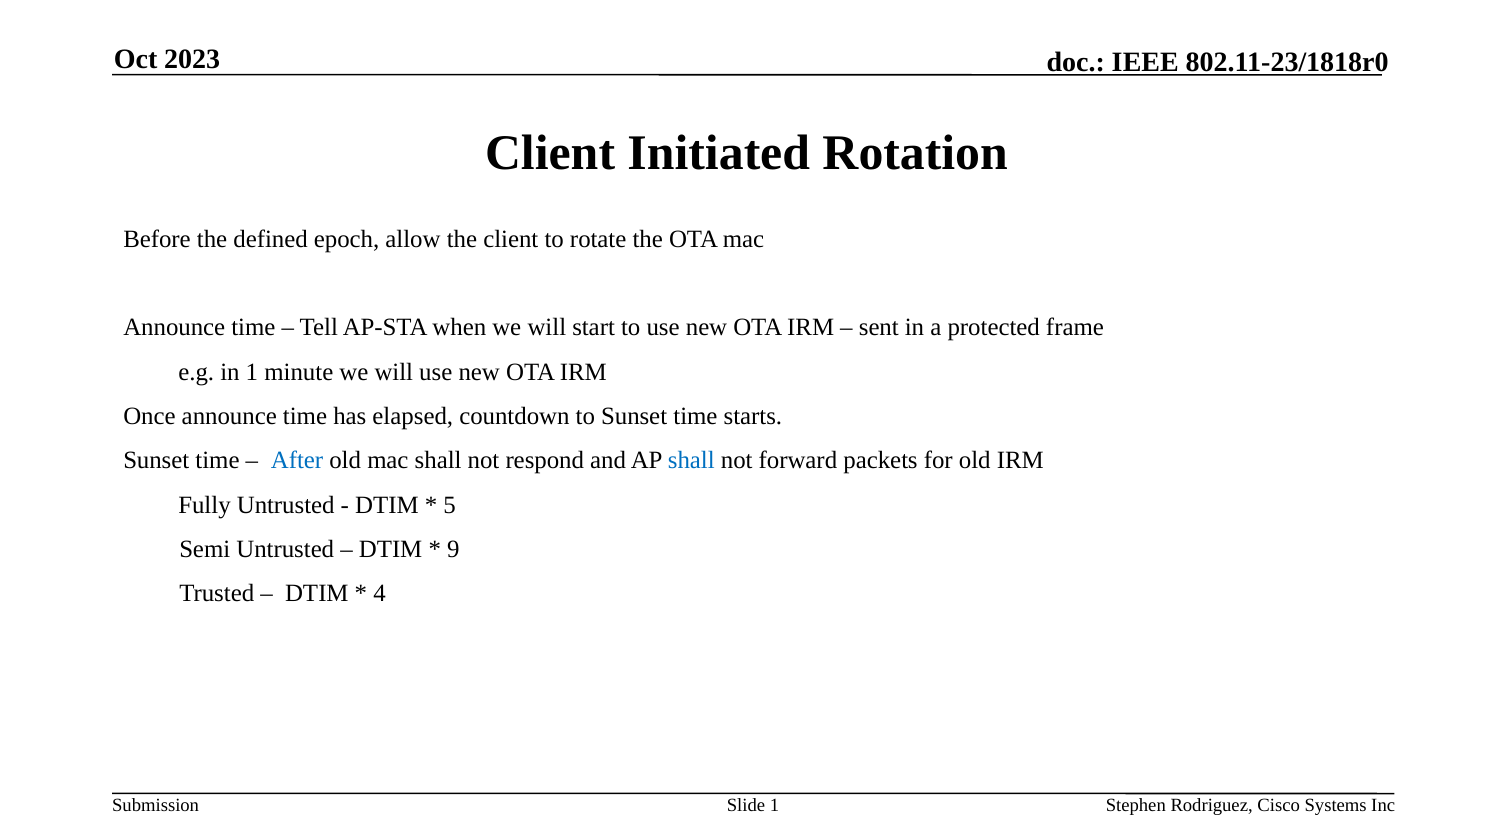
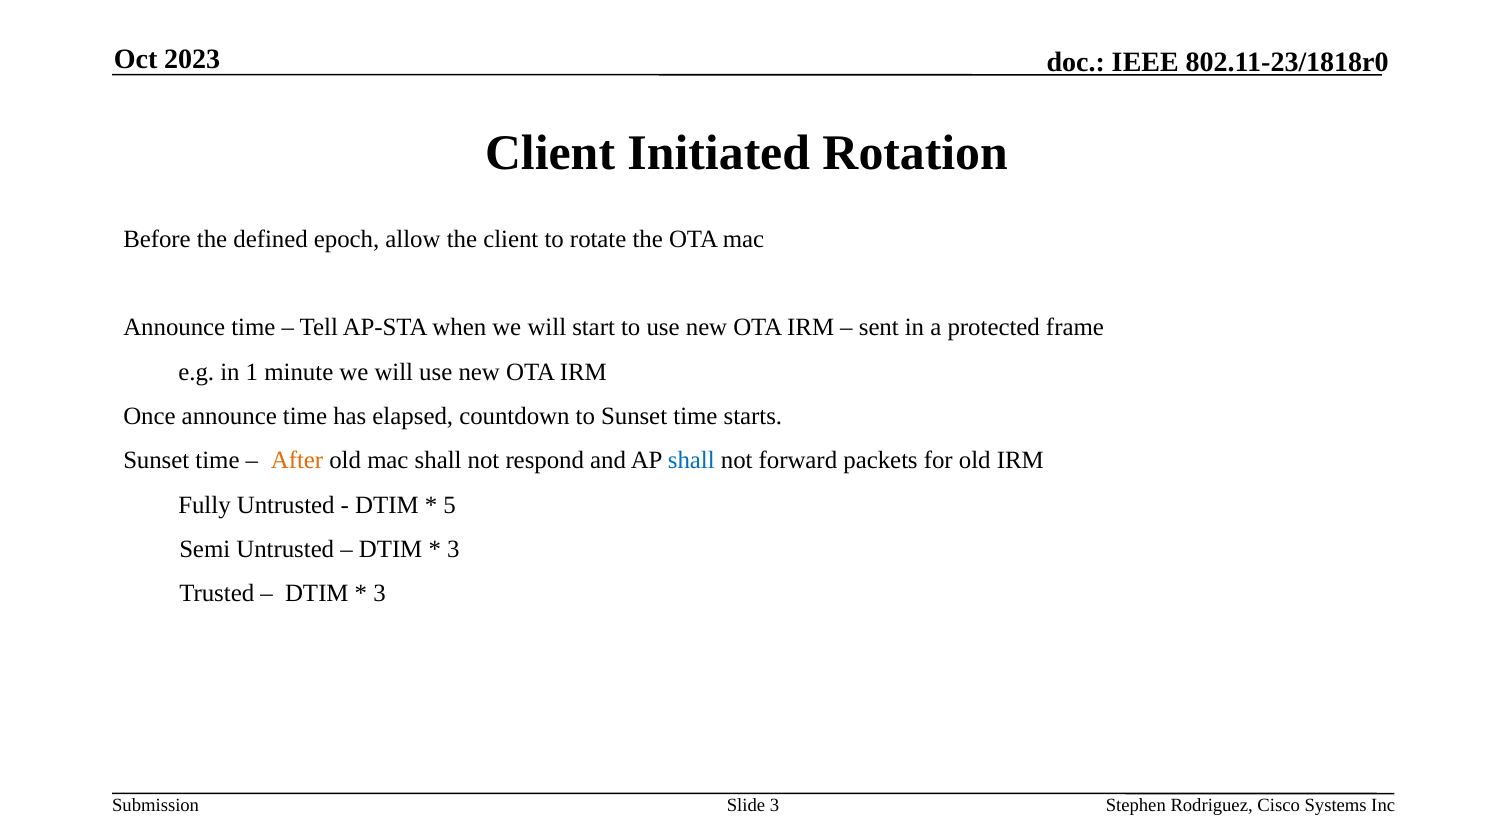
After colour: blue -> orange (297, 461)
9: 9 -> 3 (453, 550)
4: 4 -> 3 (380, 594)
Slide 1: 1 -> 3 (775, 806)
